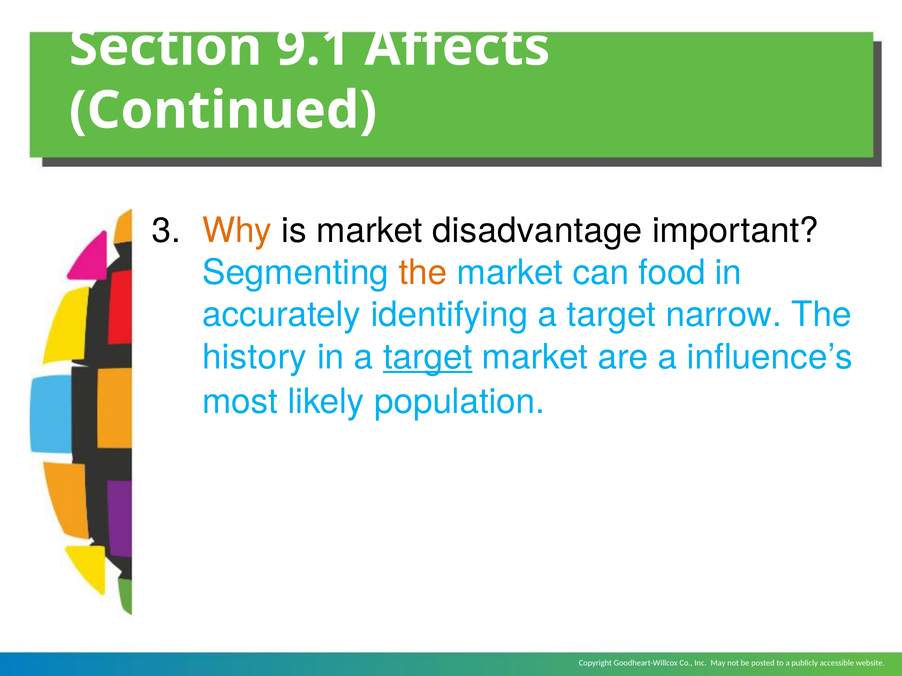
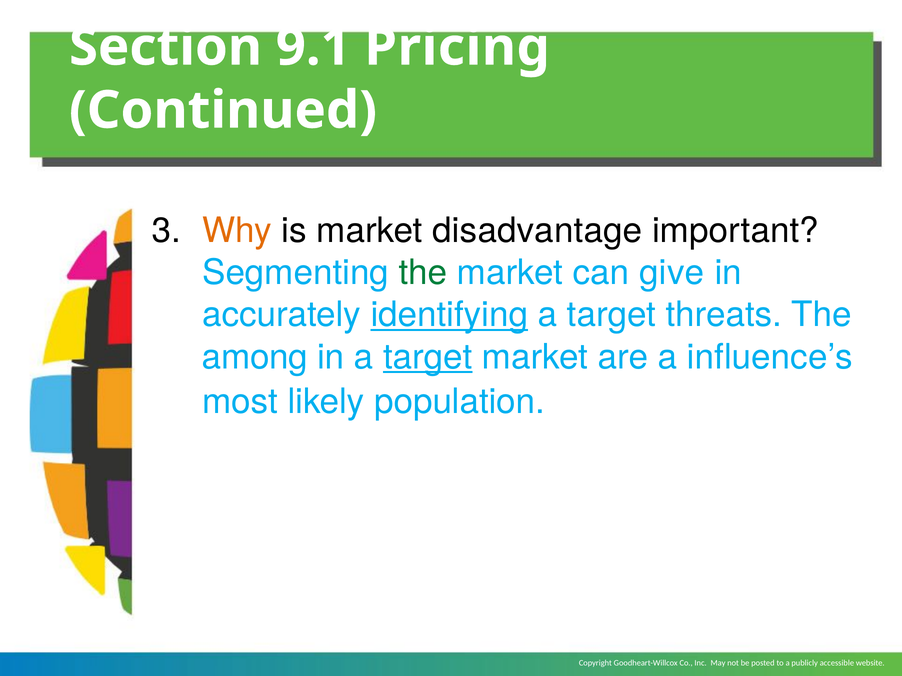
Affects: Affects -> Pricing (457, 47)
the colour: orange -> green (423, 273)
food: food -> give (672, 273)
identifying underline: none -> present (449, 315)
narrow: narrow -> threats (724, 315)
history: history -> among (255, 357)
